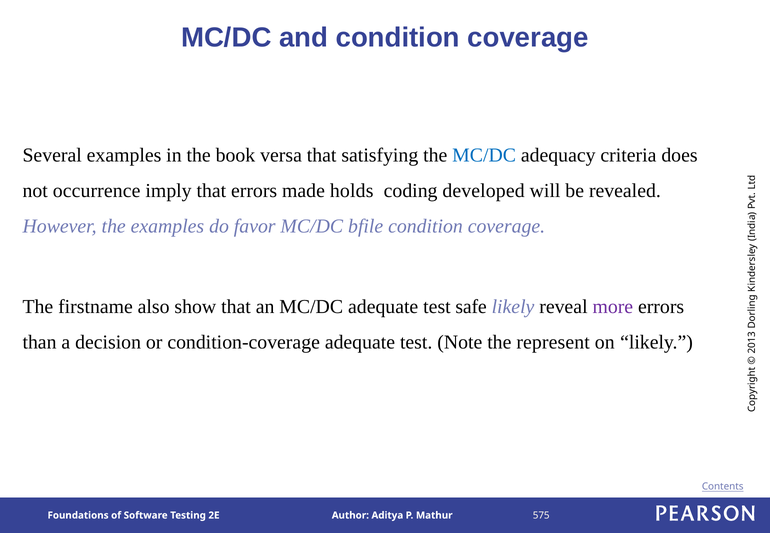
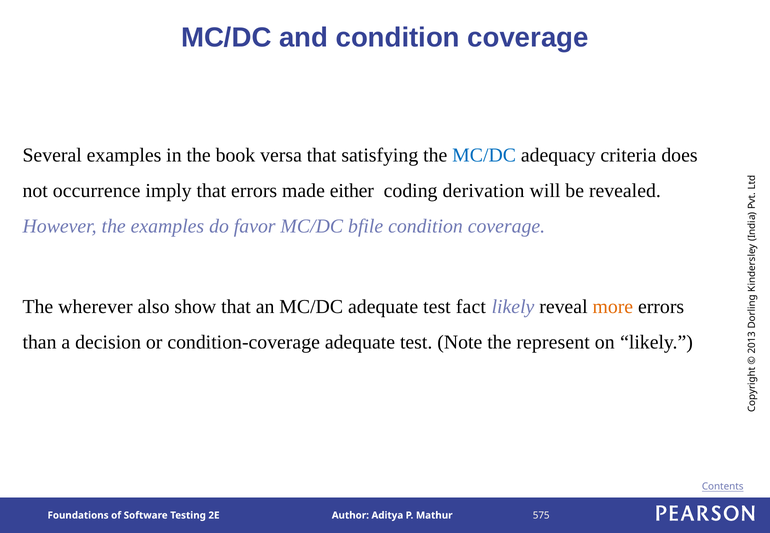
holds: holds -> either (352, 191)
developed: developed -> derivation (484, 191)
firstname: firstname -> wherever (95, 307)
safe: safe -> fact (471, 307)
more colour: purple -> orange (613, 307)
